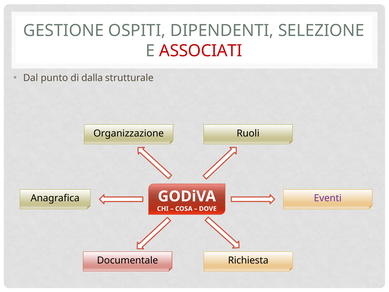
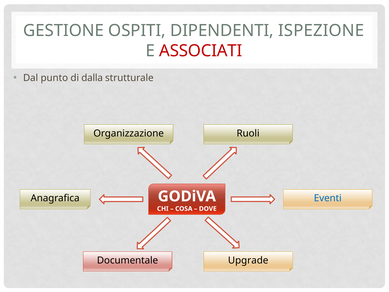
SELEZIONE: SELEZIONE -> ISPEZIONE (321, 31)
Eventi colour: purple -> blue (328, 198)
Richiesta: Richiesta -> Upgrade (248, 260)
